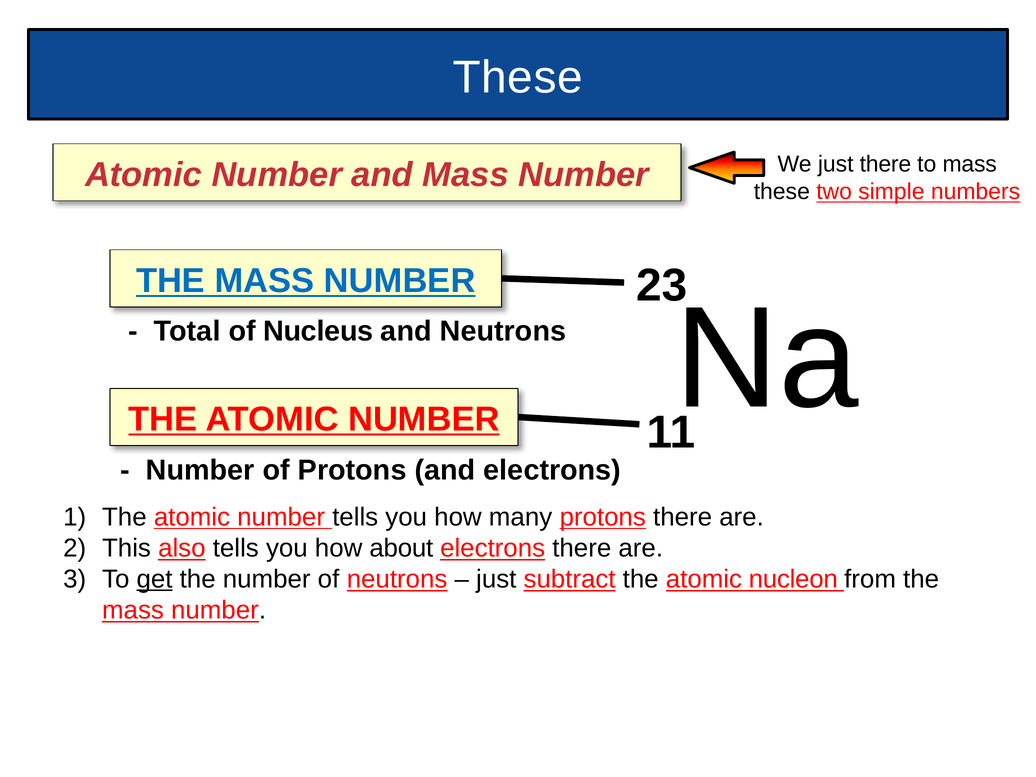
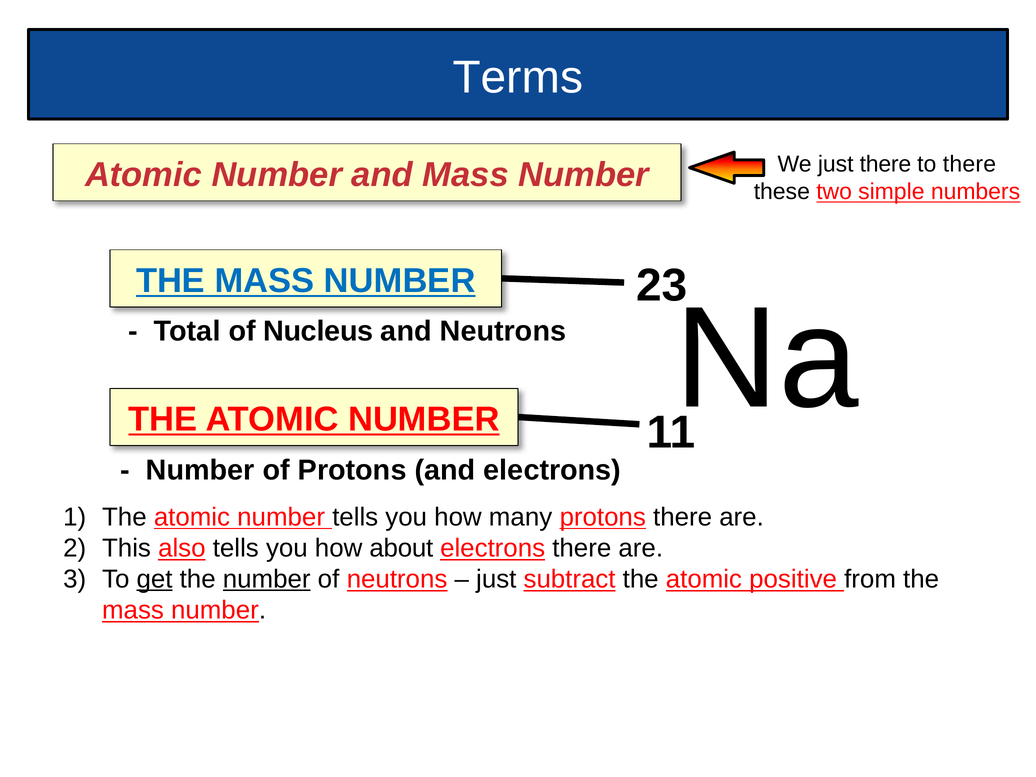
These: These -> Terms (518, 78)
to mass: mass -> there (969, 164)
number underline: none -> present (267, 579)
nucleon: nucleon -> positive (793, 579)
